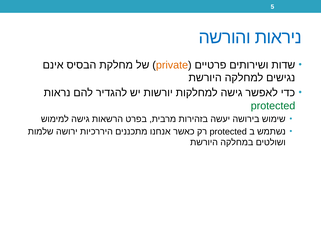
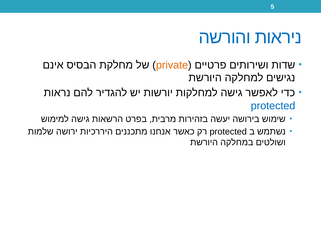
protected colour: green -> blue (273, 106)
